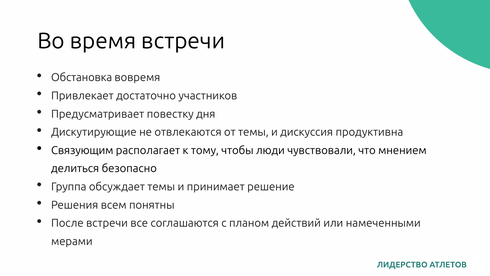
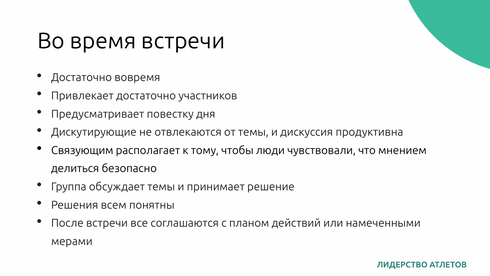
Обстановка: Обстановка -> Достаточно (82, 77)
